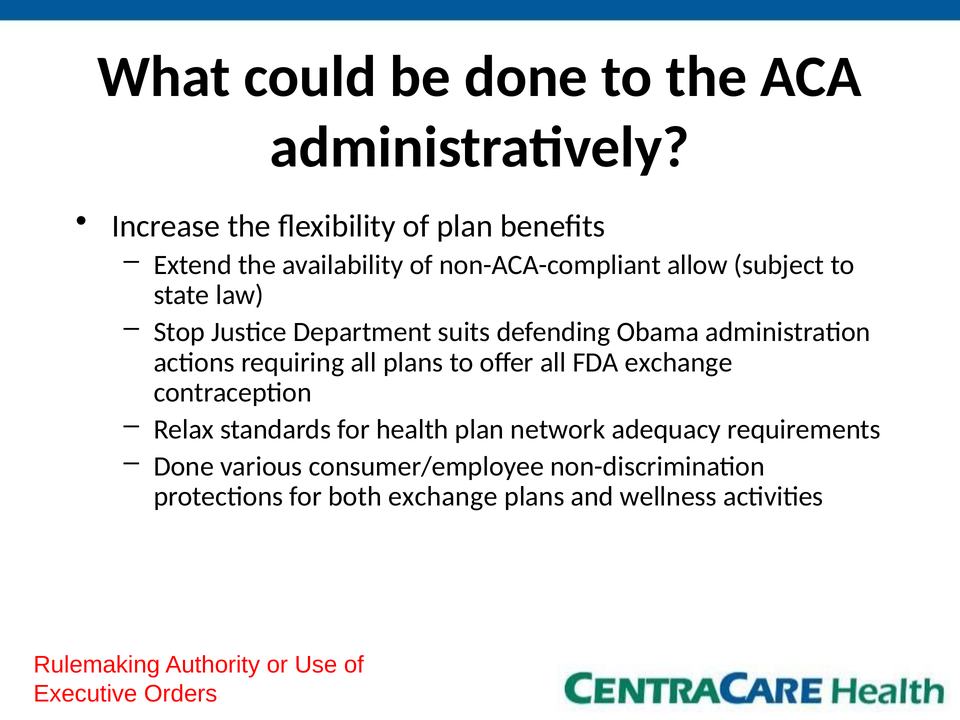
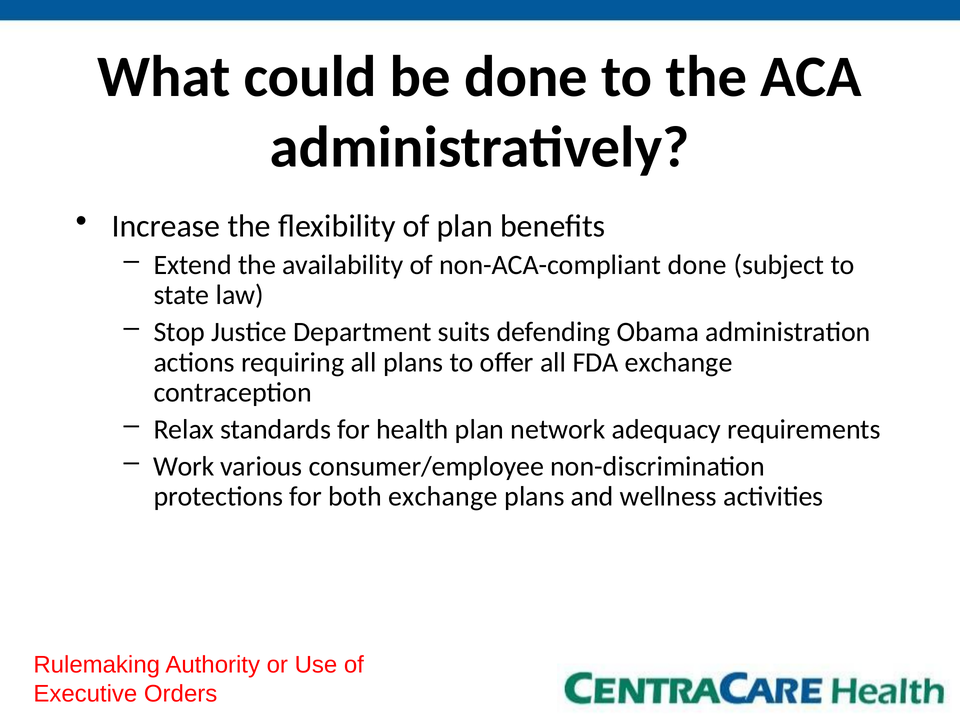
non-ACA-compliant allow: allow -> done (697, 265)
Done: Done -> Work (184, 466)
